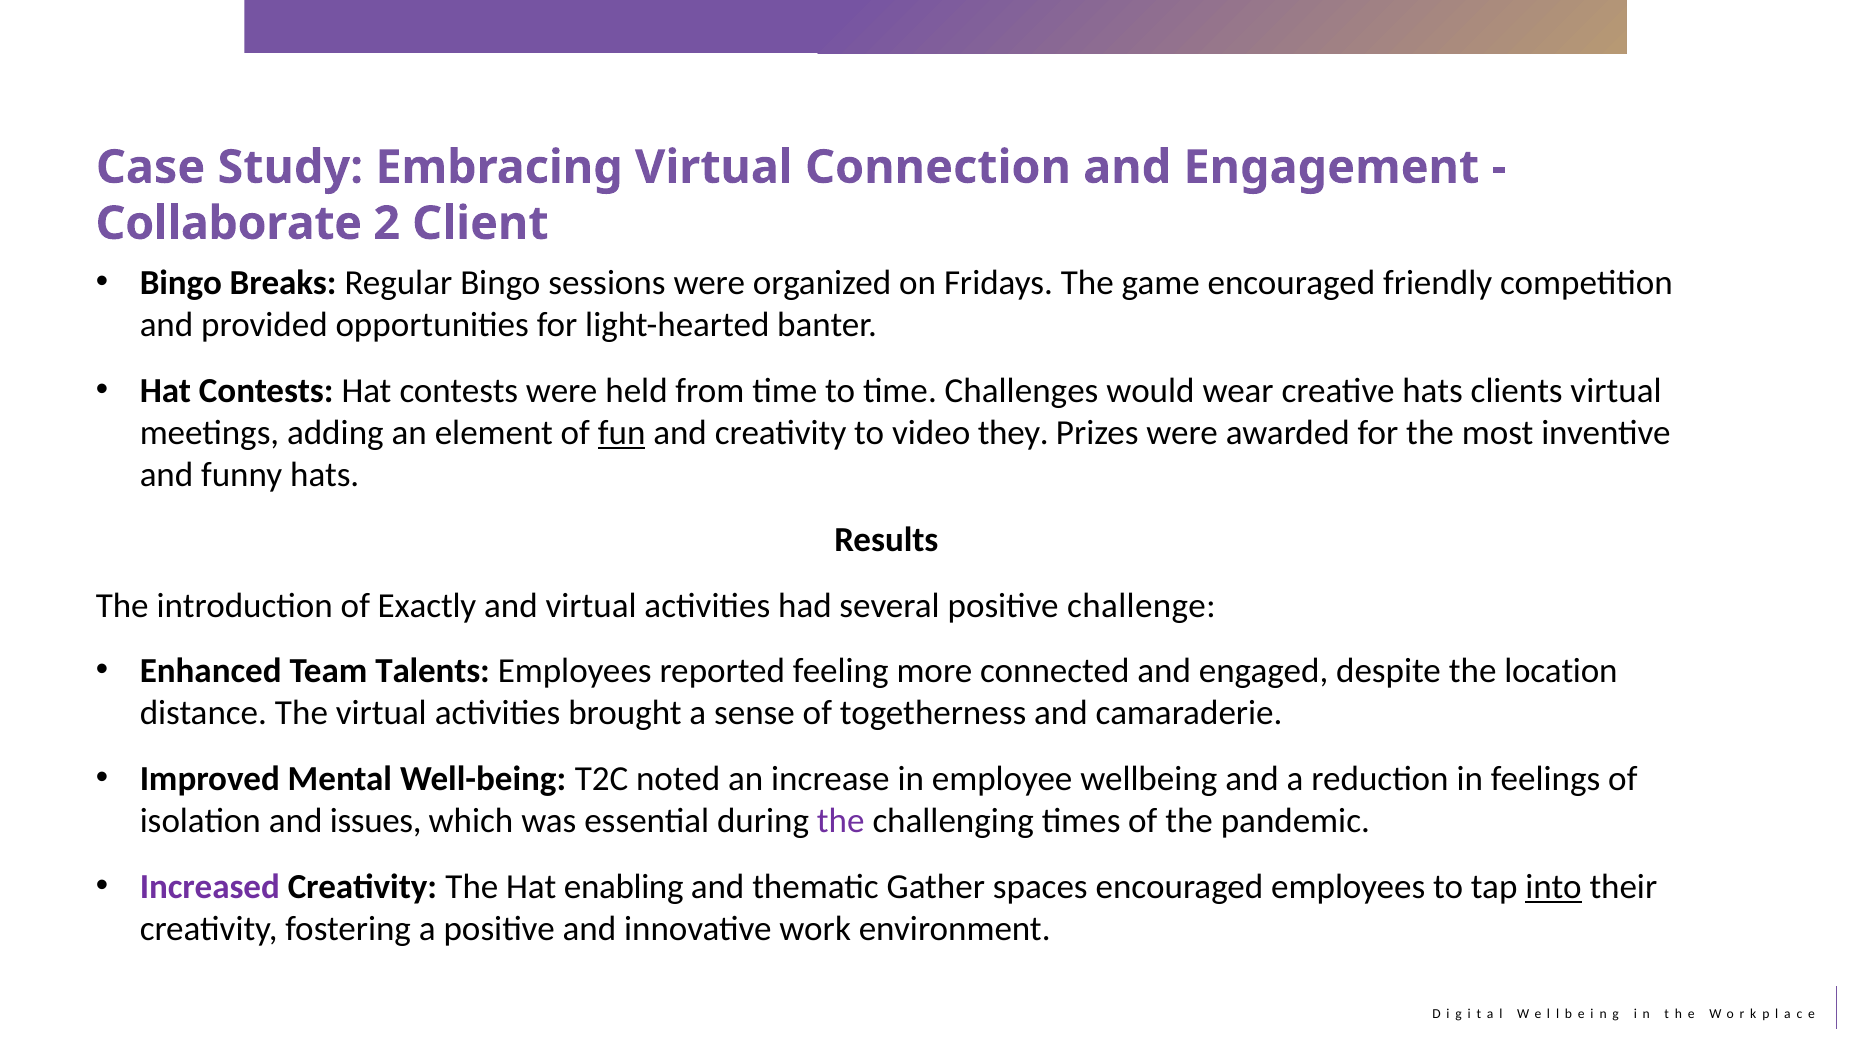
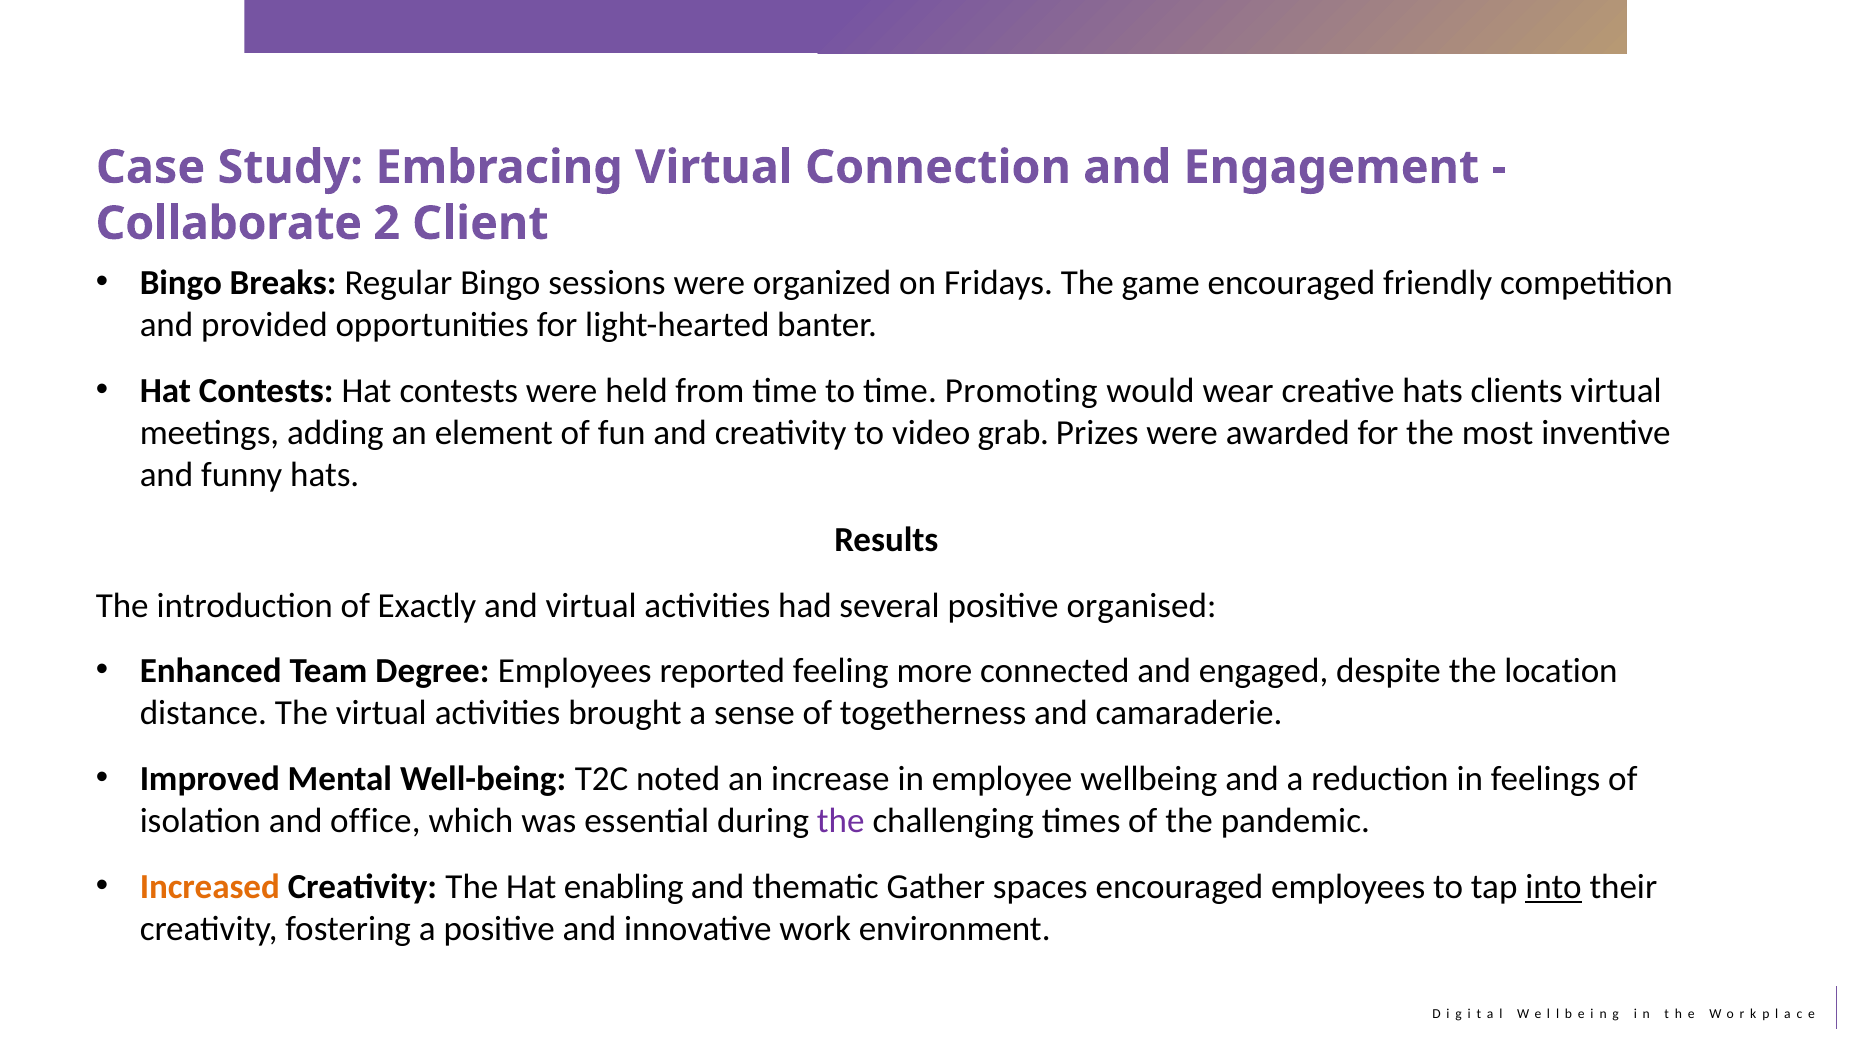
Challenges: Challenges -> Promoting (1021, 390)
fun underline: present -> none (622, 432)
they: they -> grab (1013, 432)
challenge: challenge -> organised (1142, 605)
Talents: Talents -> Degree (432, 671)
issues: issues -> office (375, 821)
Increased colour: purple -> orange (210, 886)
